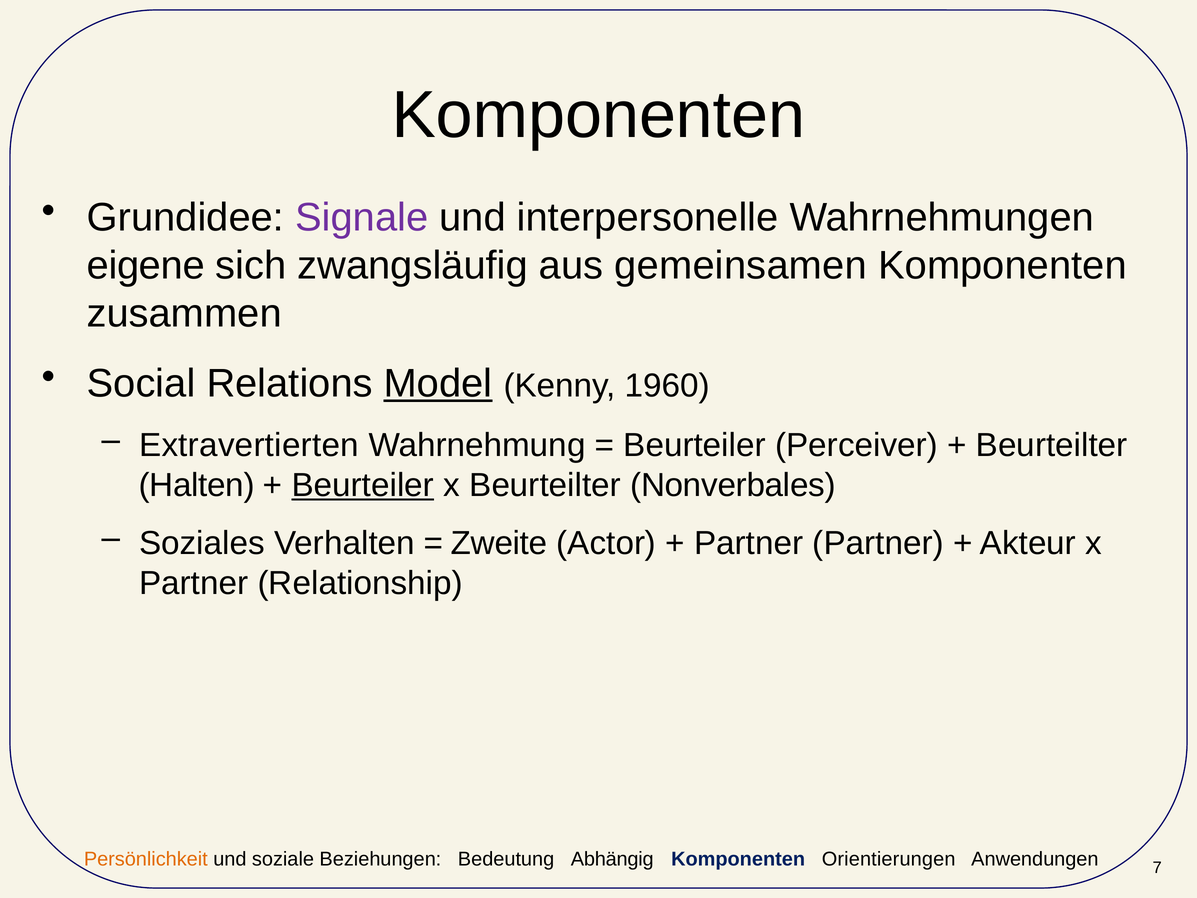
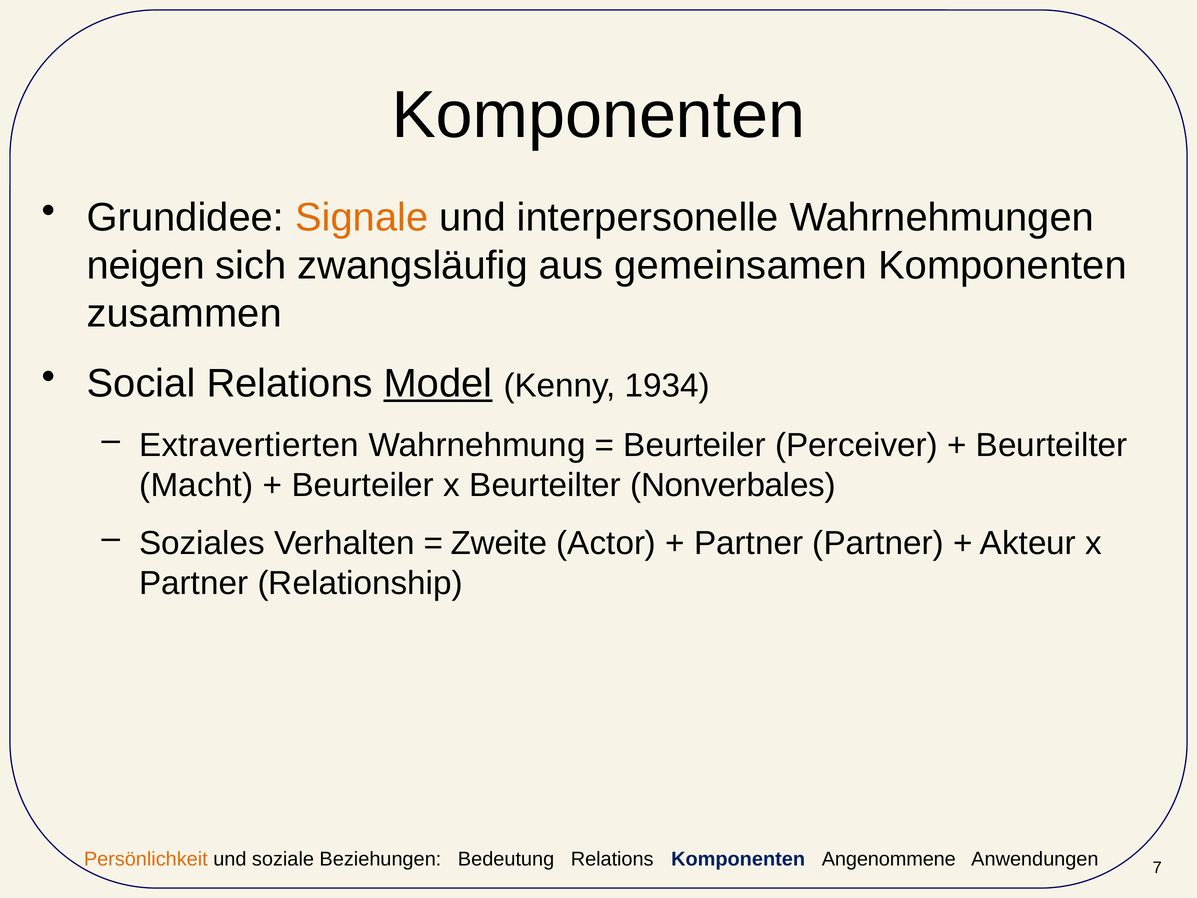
Signale colour: purple -> orange (362, 218)
eigene: eigene -> neigen (146, 266)
1960: 1960 -> 1934 (667, 385)
Halten: Halten -> Macht (196, 485)
Beurteiler underline: present -> none (363, 485)
Bedeutung Abhängig: Abhängig -> Relations (612, 859)
Orientierungen: Orientierungen -> Angenommene (889, 859)
